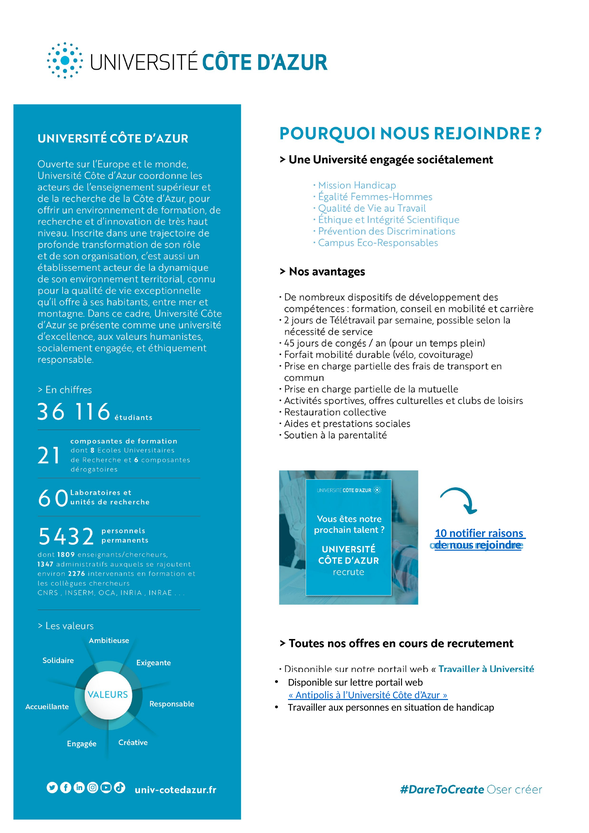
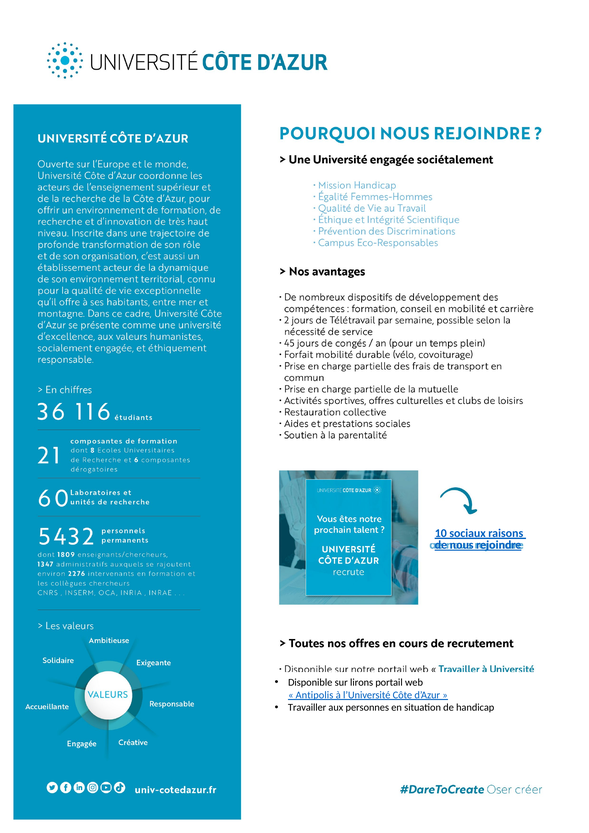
notifier: notifier -> sociaux (468, 533)
lettre: lettre -> lirons (362, 683)
